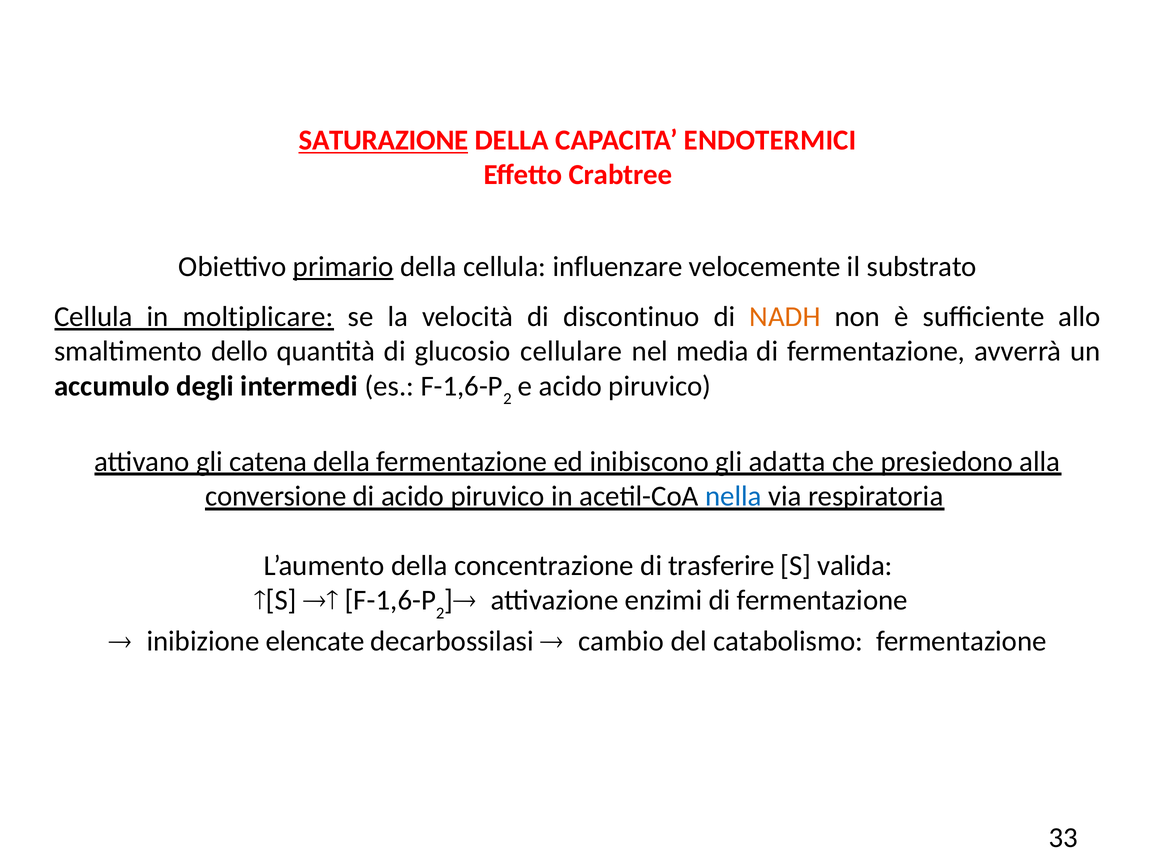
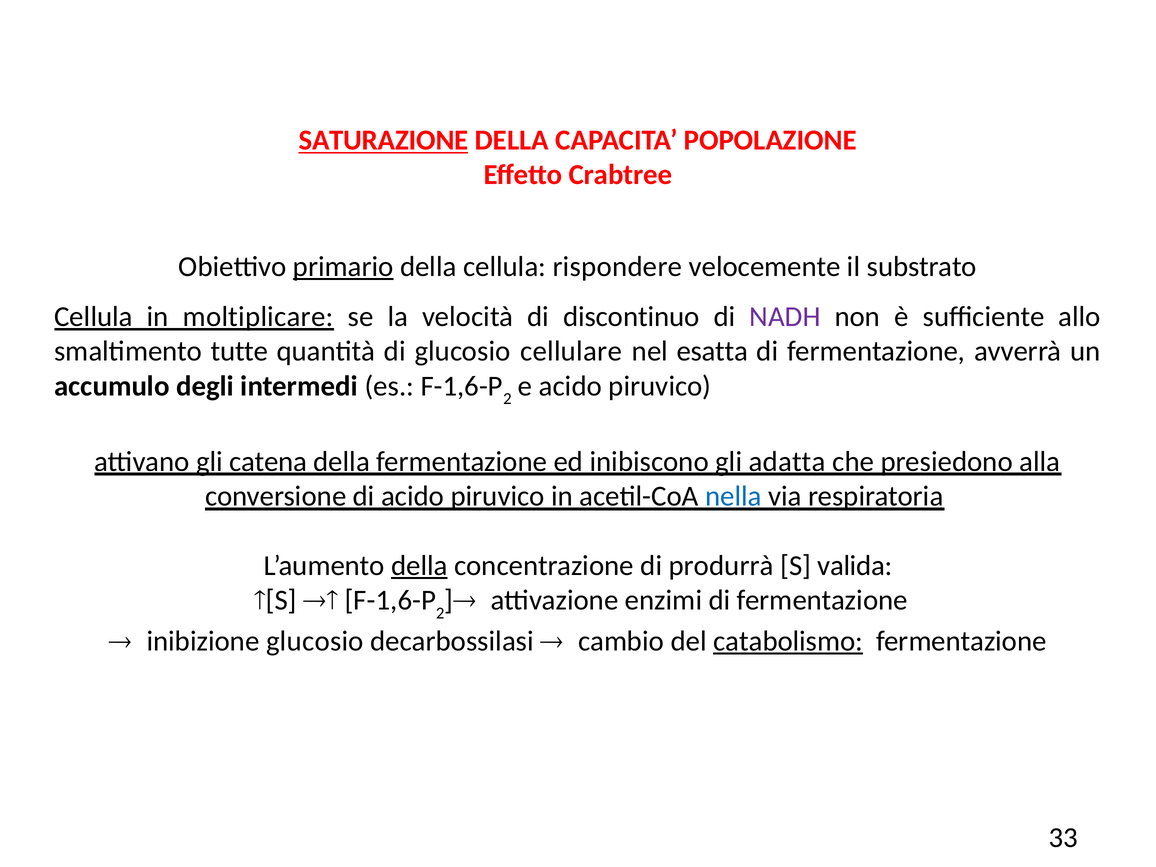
ENDOTERMICI: ENDOTERMICI -> POPOLAZIONE (770, 140)
influenzare: influenzare -> rispondere (617, 267)
NADH colour: orange -> purple (785, 317)
dello: dello -> tutte (240, 351)
media: media -> esatta (712, 351)
della underline: none -> present (419, 566)
trasferire: trasferire -> produrrà (721, 566)
inibizione elencate: elencate -> glucosio (315, 641)
catabolismo underline: none -> present (788, 641)
